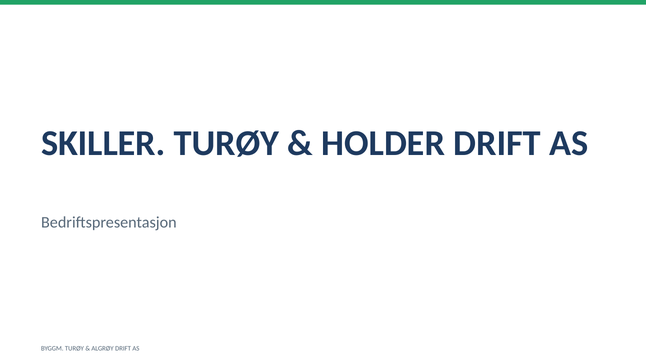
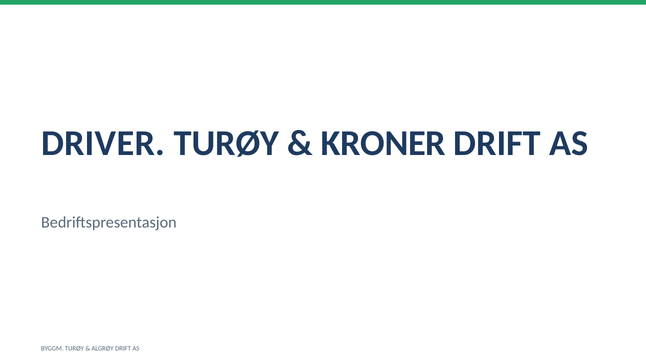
SKILLER: SKILLER -> DRIVER (103, 143)
HOLDER: HOLDER -> KRONER (383, 143)
